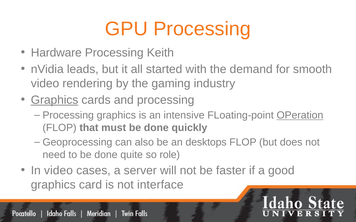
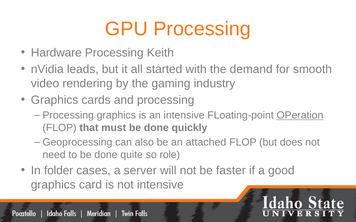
Graphics underline: present -> none (55, 100)
desktops: desktops -> attached (206, 143)
In video: video -> folder (59, 171)
not interface: interface -> intensive (160, 185)
